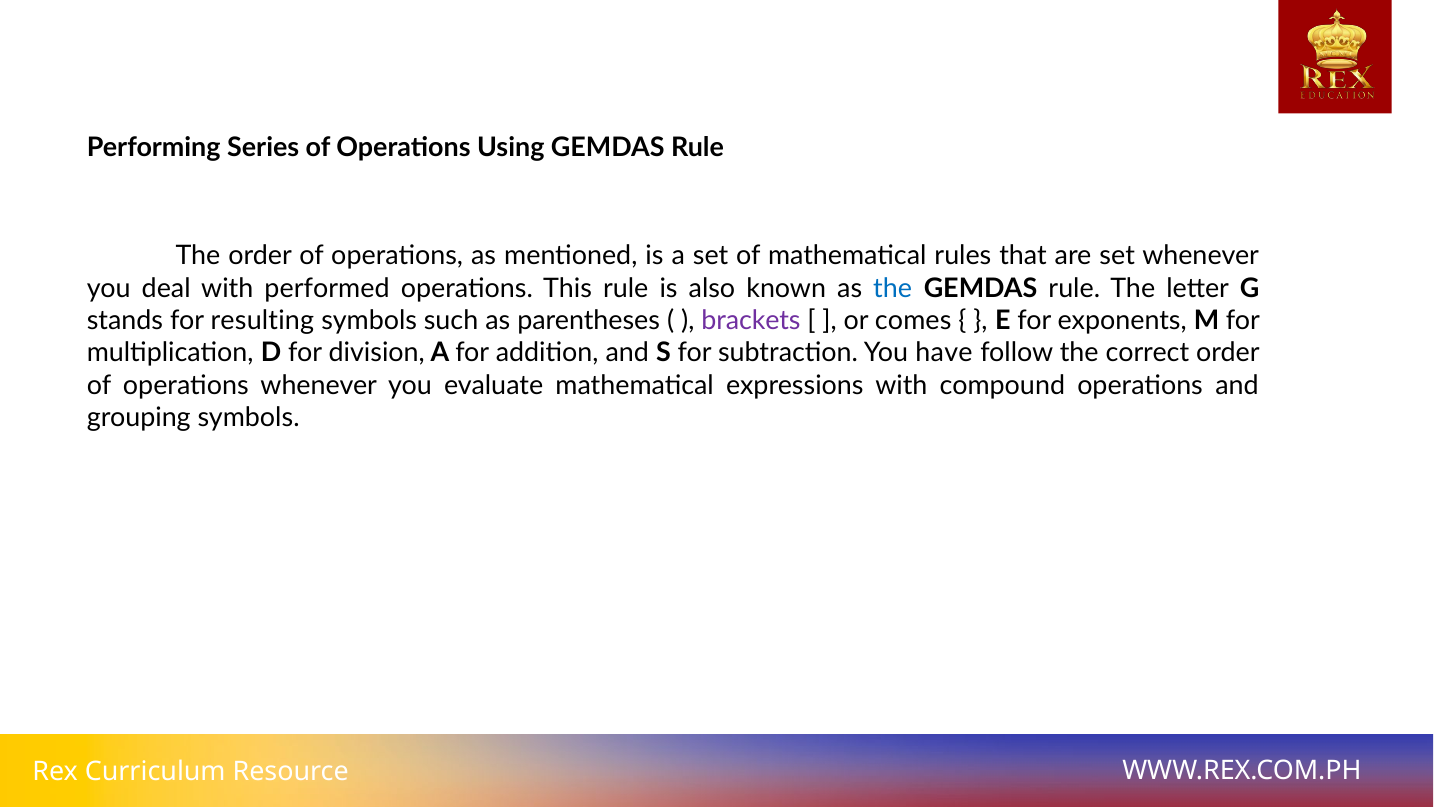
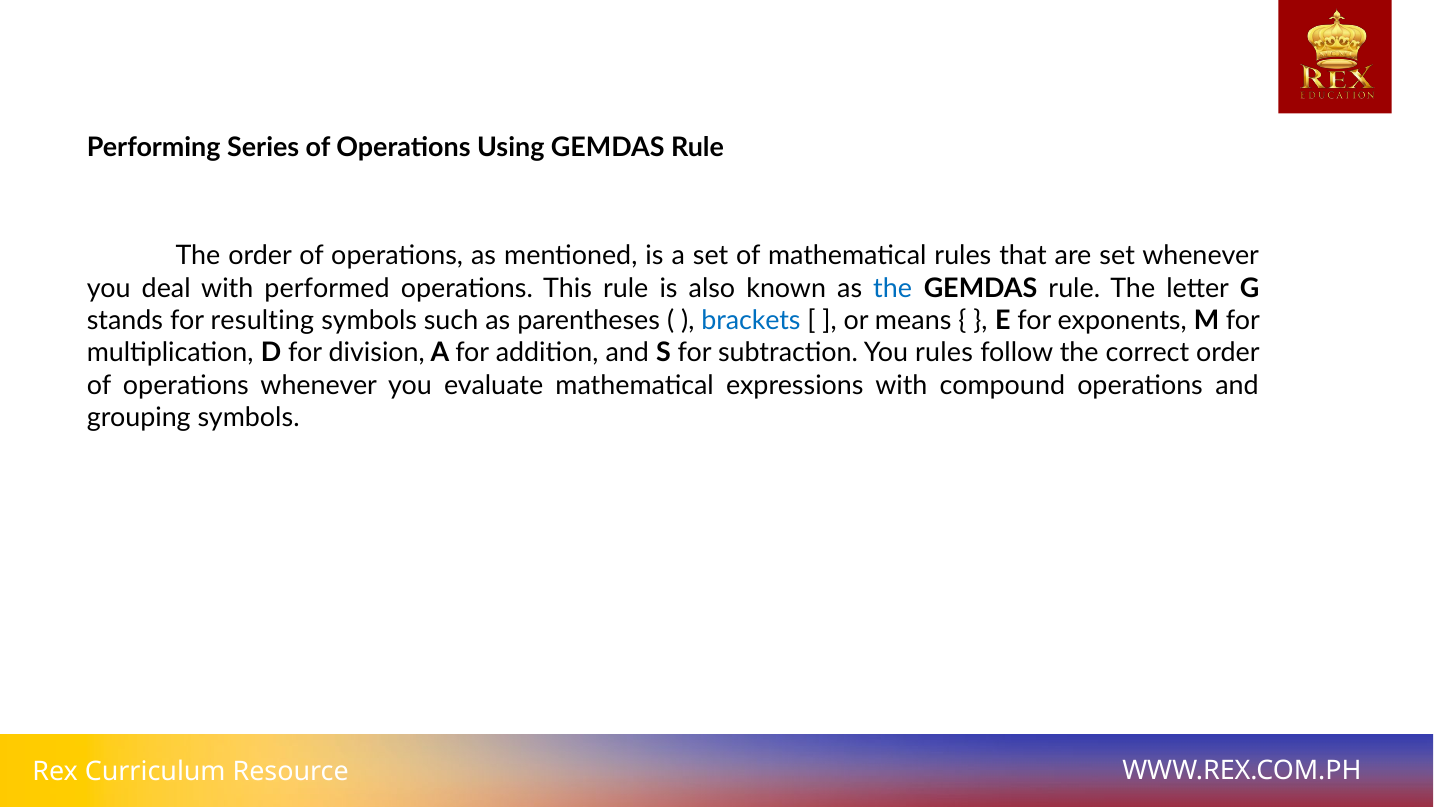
brackets colour: purple -> blue (751, 320)
comes: comes -> means (913, 320)
You have: have -> rules (944, 353)
